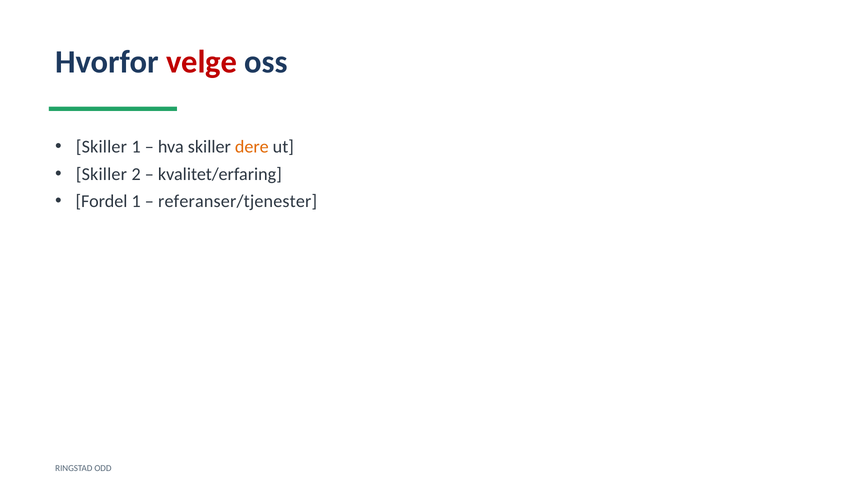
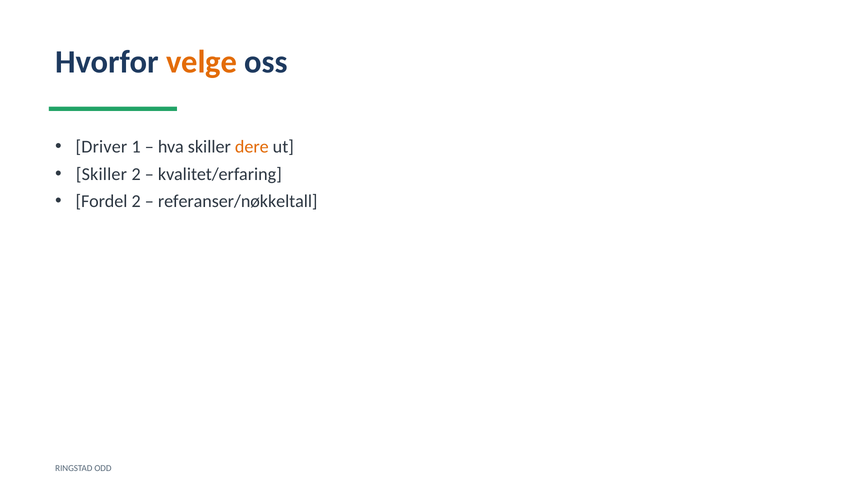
velge colour: red -> orange (202, 62)
Skiller: Skiller -> Driver (101, 147)
Fordel 1: 1 -> 2 (136, 201)
referanser/tjenester: referanser/tjenester -> referanser/nøkkeltall (238, 201)
